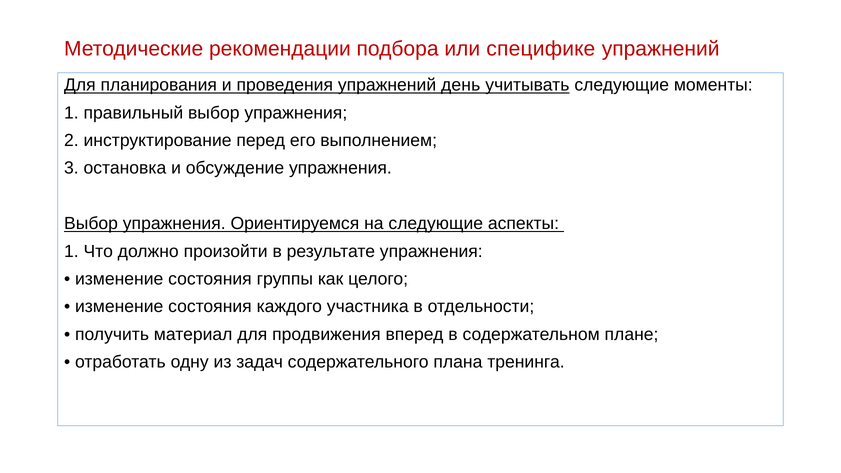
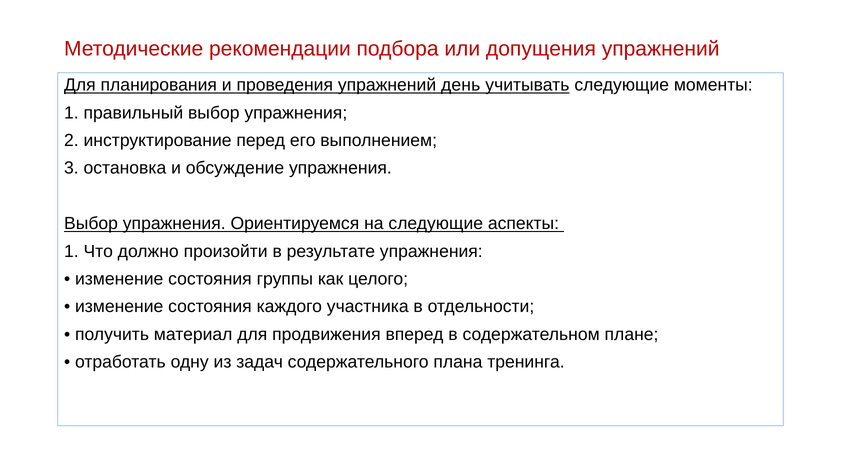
специфике: специфике -> допущения (541, 49)
